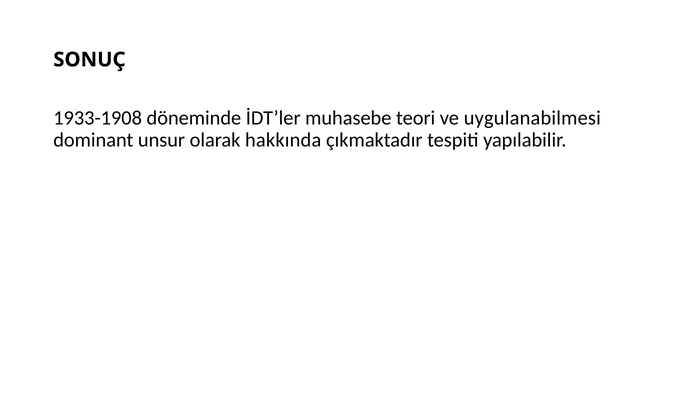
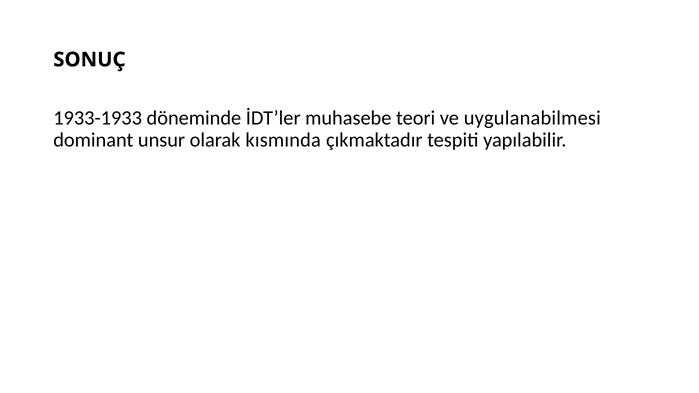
1933-1908: 1933-1908 -> 1933-1933 (98, 118)
hakkında: hakkında -> kısmında (283, 140)
